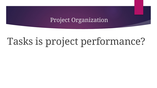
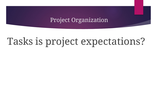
performance: performance -> expectations (113, 42)
